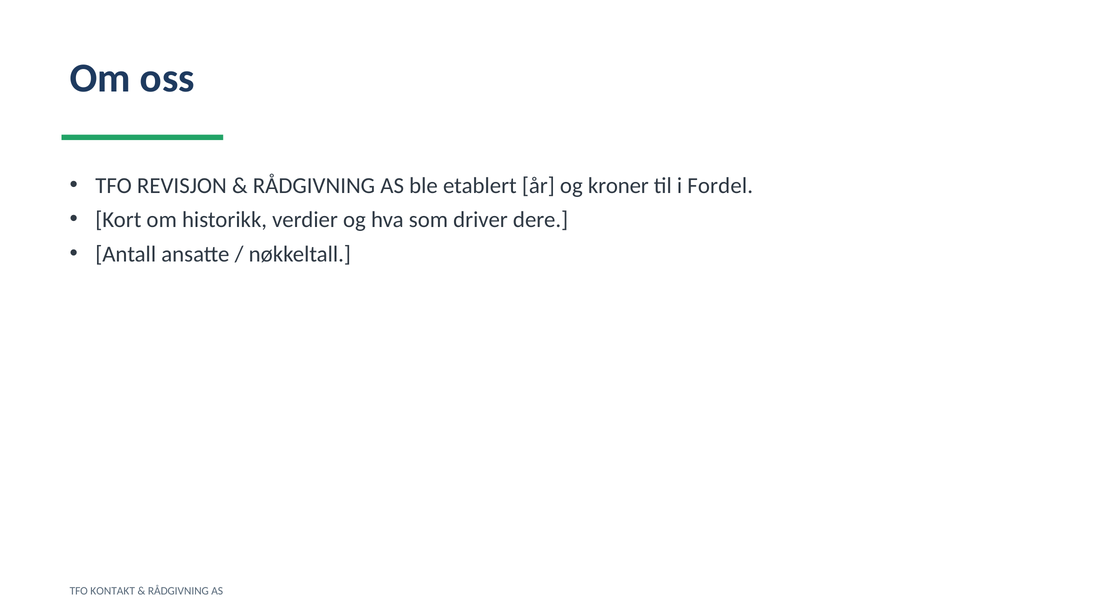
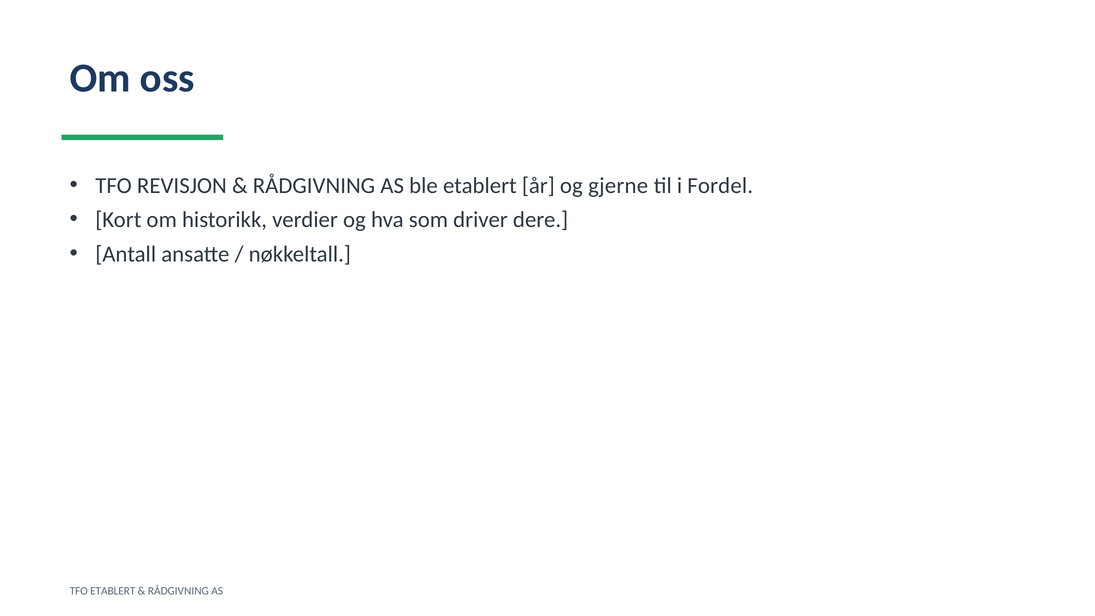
kroner: kroner -> gjerne (618, 185)
TFO KONTAKT: KONTAKT -> ETABLERT (113, 591)
